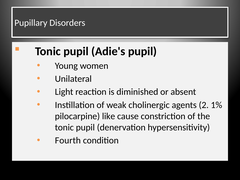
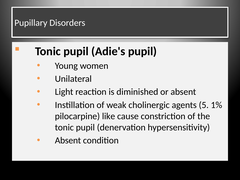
2: 2 -> 5 (204, 105)
Fourth: Fourth -> Absent (68, 140)
